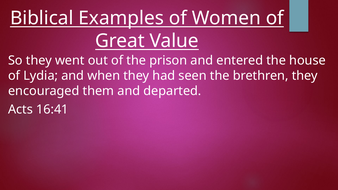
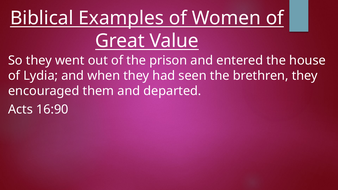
16:41: 16:41 -> 16:90 (52, 110)
